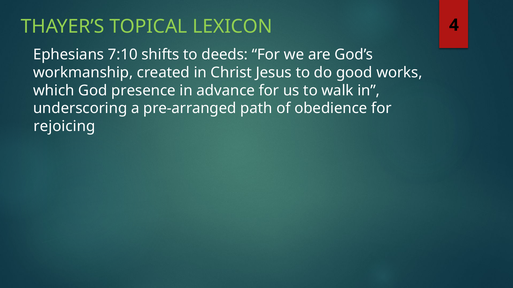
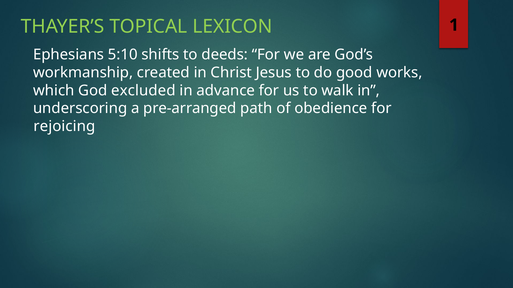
4: 4 -> 1 (454, 25)
7:10: 7:10 -> 5:10 (123, 55)
presence: presence -> excluded (143, 91)
